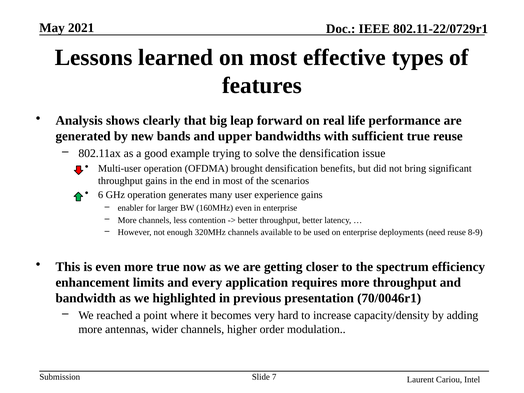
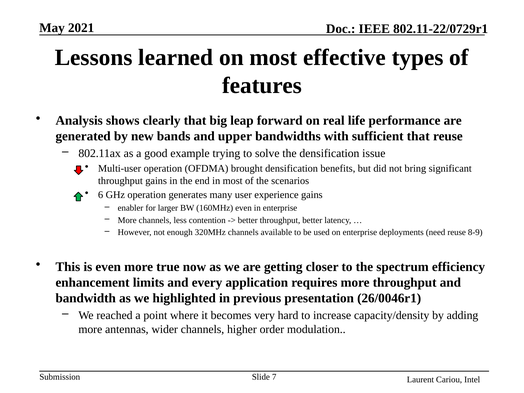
sufficient true: true -> that (418, 136)
70/0046r1: 70/0046r1 -> 26/0046r1 (389, 298)
